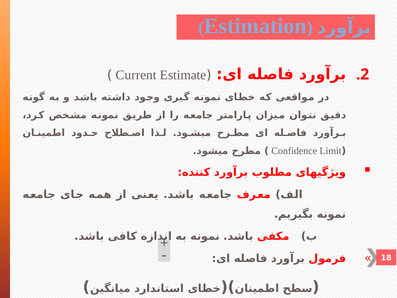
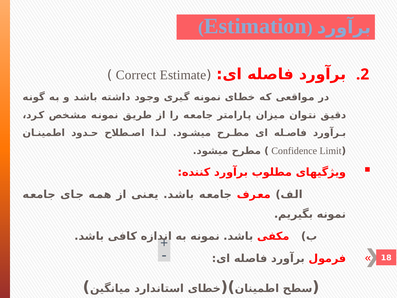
Current: Current -> Correct (136, 75)
